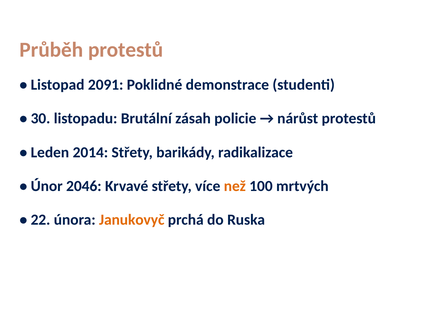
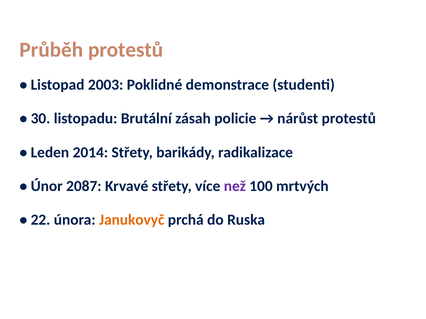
2091: 2091 -> 2003 (106, 85)
2046: 2046 -> 2087 (84, 186)
než colour: orange -> purple (235, 186)
